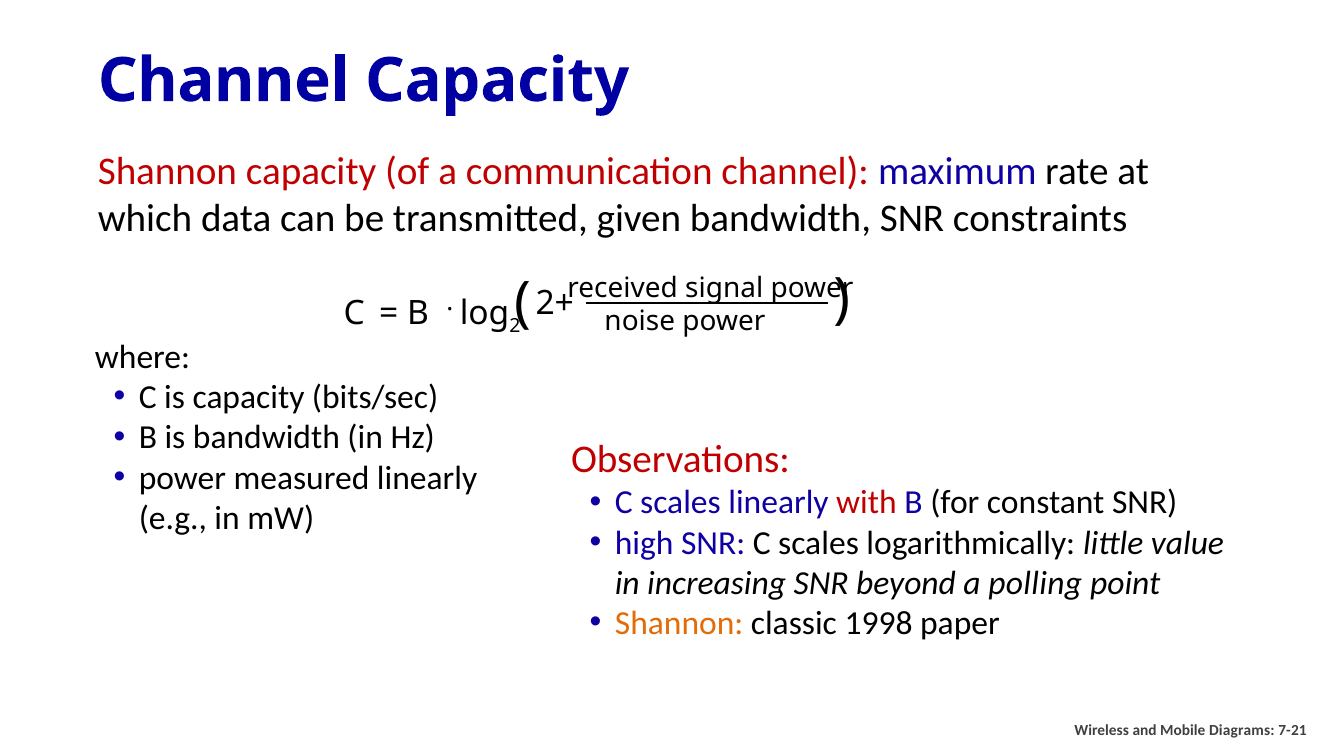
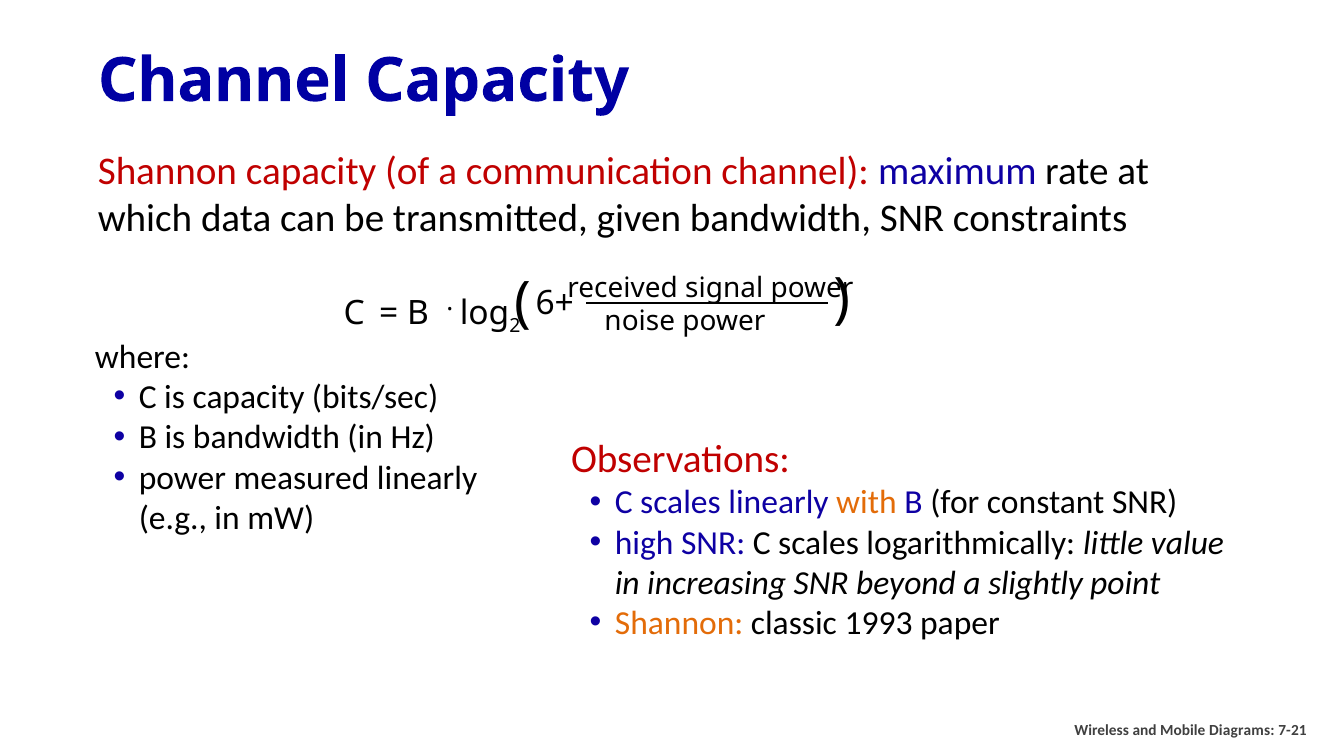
2+: 2+ -> 6+ (555, 303)
with colour: red -> orange (866, 503)
polling: polling -> slightly (1036, 583)
1998: 1998 -> 1993 (879, 623)
